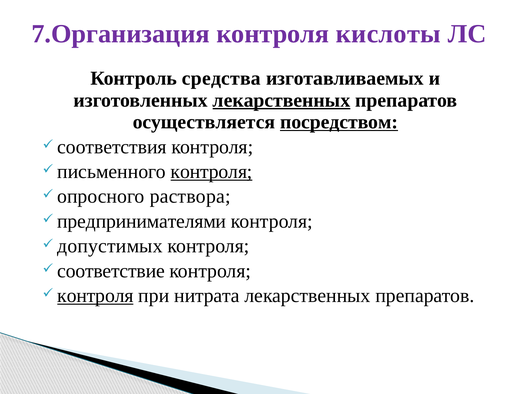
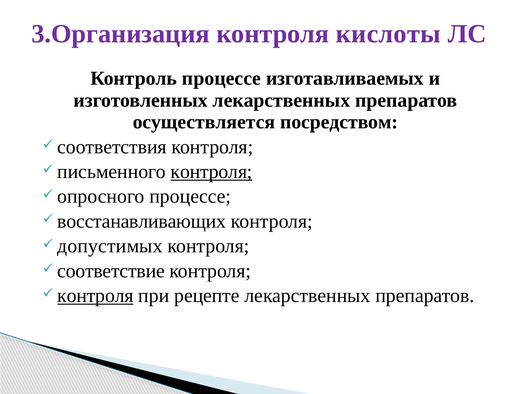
7.Организация: 7.Организация -> 3.Организация (121, 34)
Контроль средства: средства -> процессе (221, 78)
лекарственных underline: present -> none (281, 100)
посредством underline: present -> none (339, 122)
опросного раствора: раствора -> процессе (190, 197)
предпринимателями: предпринимателями -> восстанавливающих (142, 222)
нитрата: нитрата -> рецепте (207, 296)
